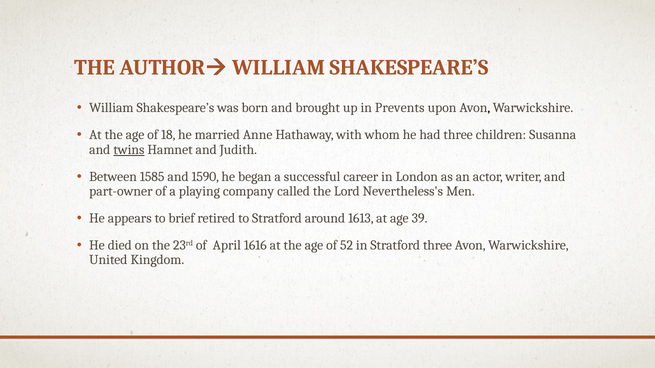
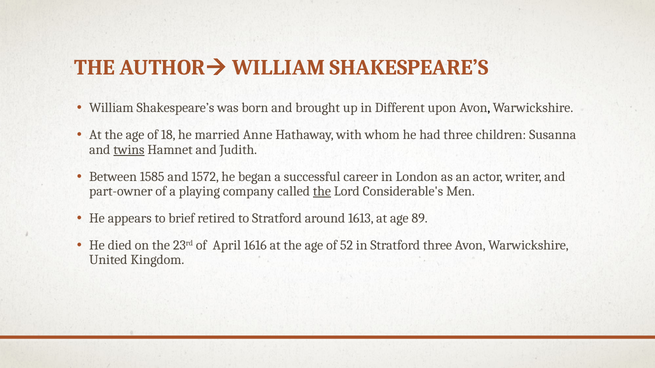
Prevents: Prevents -> Different (400, 108)
1590: 1590 -> 1572 (205, 177)
the underline: none -> present (322, 192)
Nevertheless's: Nevertheless's -> Considerable's (403, 192)
39: 39 -> 89 (420, 219)
